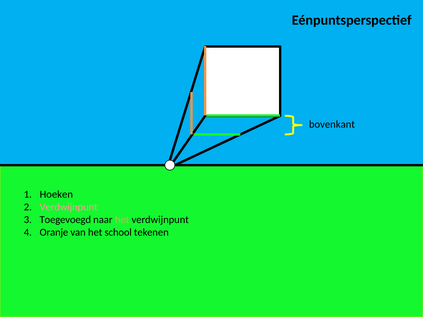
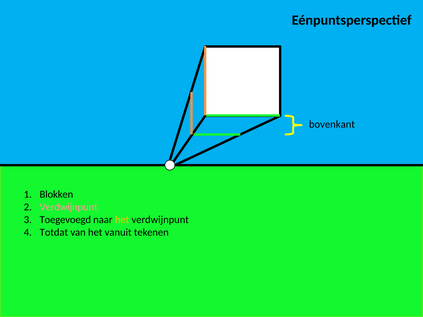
Hoeken: Hoeken -> Blokken (56, 194)
het colour: light green -> yellow (122, 220)
Oranje: Oranje -> Totdat (54, 232)
school: school -> vanuit (118, 232)
